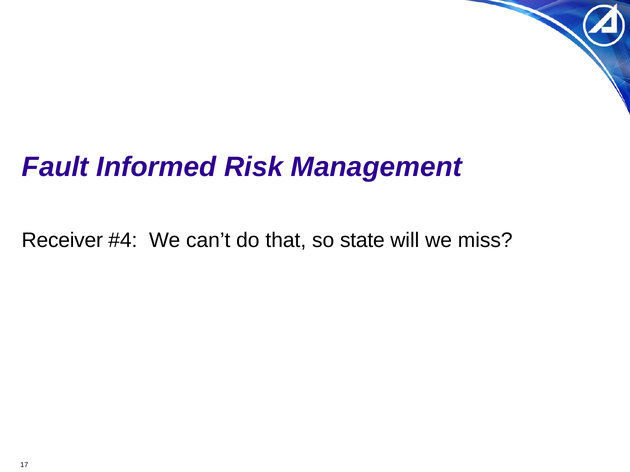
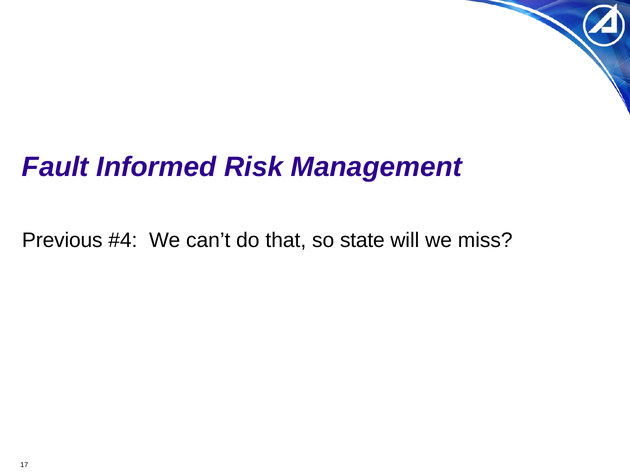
Receiver: Receiver -> Previous (62, 241)
